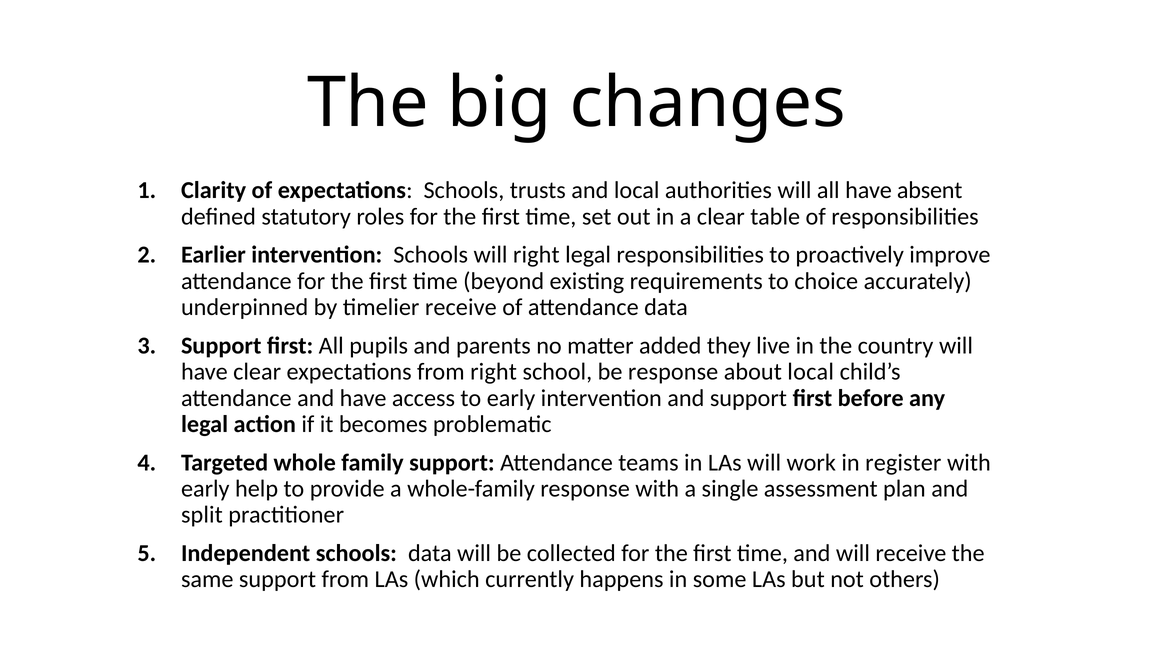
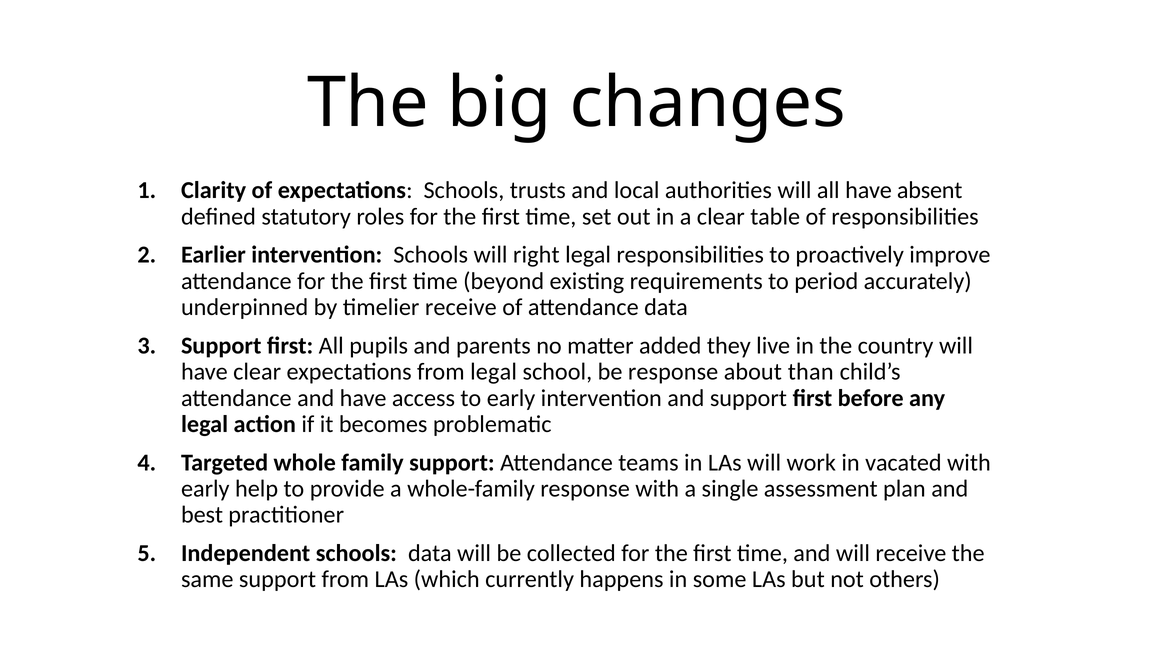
choice: choice -> period (826, 281)
from right: right -> legal (494, 372)
about local: local -> than (811, 372)
register: register -> vacated (903, 462)
split: split -> best (202, 515)
